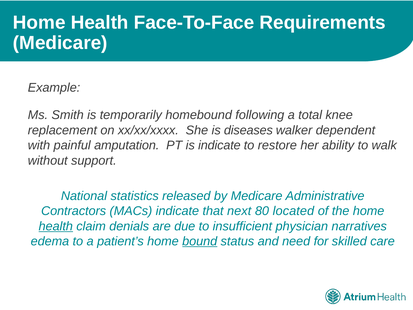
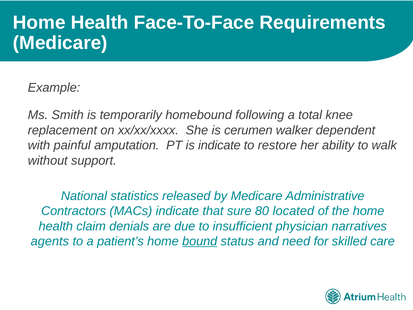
diseases: diseases -> cerumen (248, 130)
next: next -> sure (239, 211)
health underline: present -> none (56, 226)
edema: edema -> agents (50, 241)
